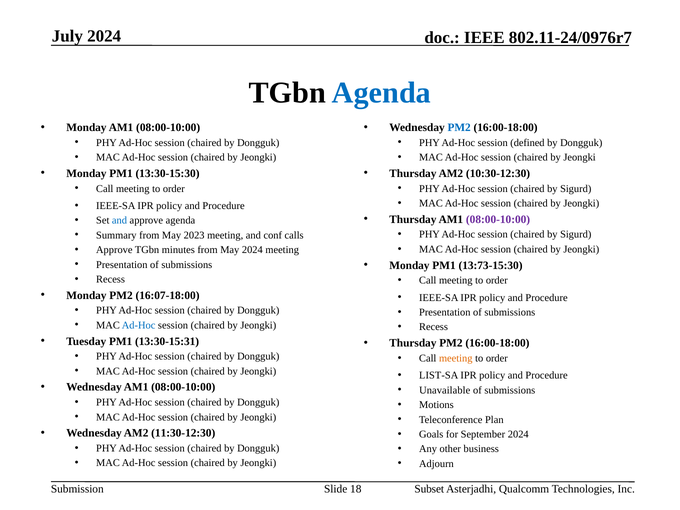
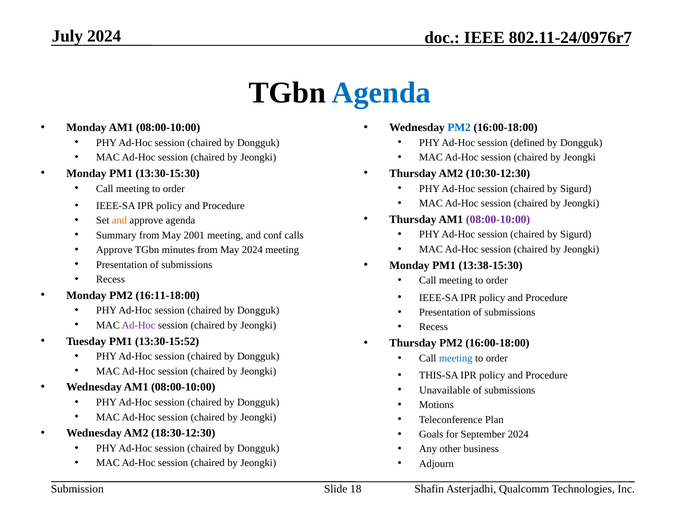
and colour: blue -> orange (119, 220)
2023: 2023 -> 2001 (194, 235)
13:73-15:30: 13:73-15:30 -> 13:38-15:30 (491, 265)
16:07-18:00: 16:07-18:00 -> 16:11-18:00 (168, 295)
Ad-Hoc colour: blue -> purple (139, 325)
13:30-15:31: 13:30-15:31 -> 13:30-15:52 (167, 341)
meeting colour: orange -> blue (456, 358)
LIST-SA: LIST-SA -> THIS-SA (439, 375)
11:30-12:30: 11:30-12:30 -> 18:30-12:30 (183, 433)
Subset: Subset -> Shafin (429, 489)
